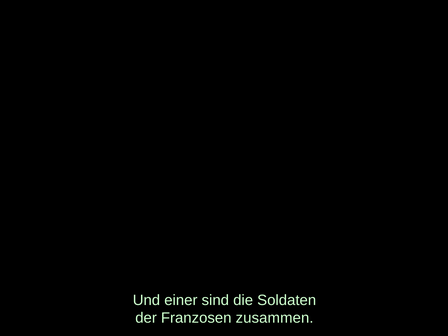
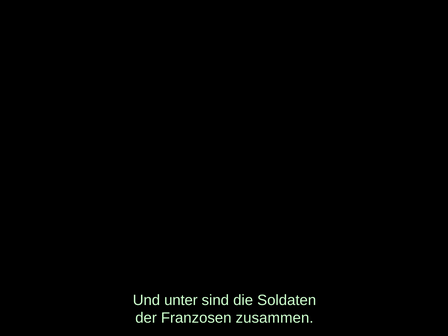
einer: einer -> unter (181, 300)
